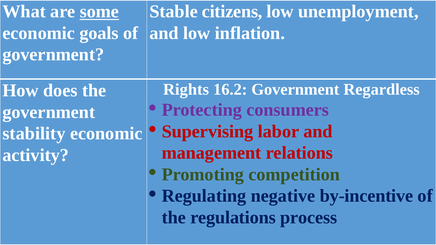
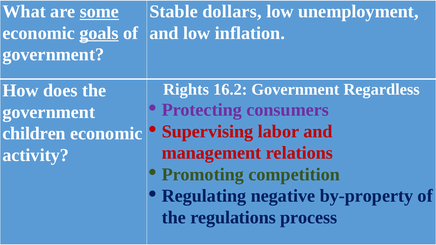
citizens: citizens -> dollars (232, 12)
goals underline: none -> present (99, 33)
stability: stability -> children (34, 134)
by-incentive: by-incentive -> by-property (366, 196)
